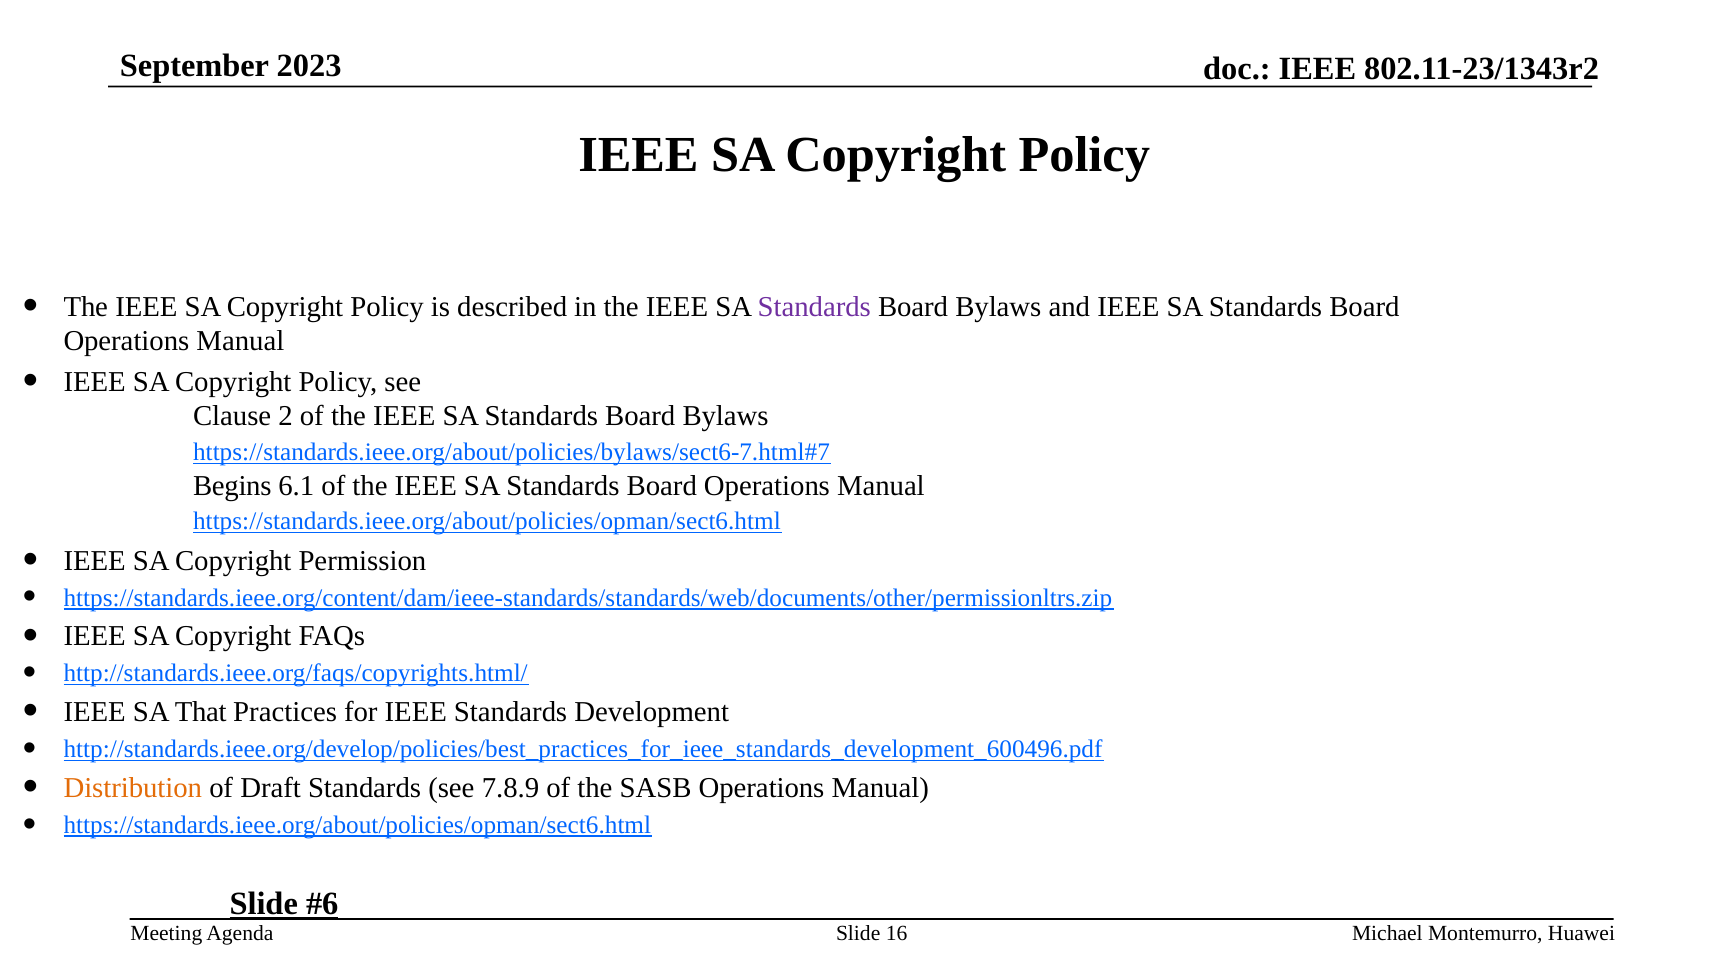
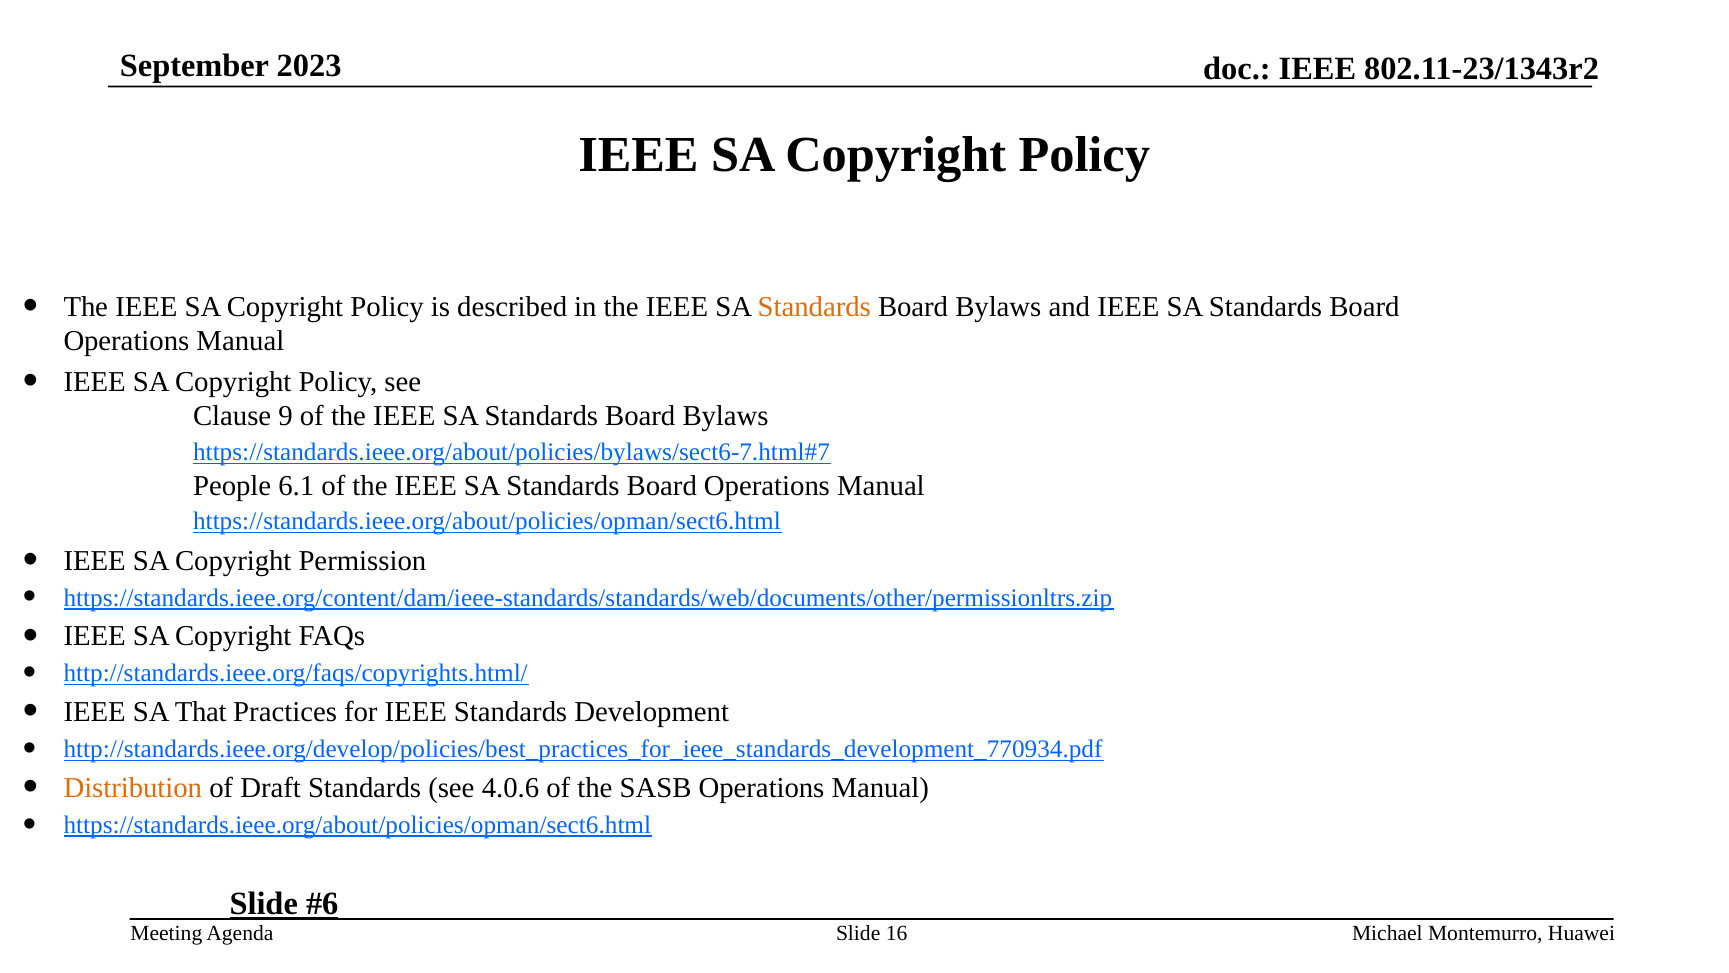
Standards colour: purple -> orange (814, 307)
2: 2 -> 9 (286, 416)
Begins: Begins -> People (232, 485)
http://standards.ieee.org/develop/policies/best_practices_for_ieee_standards_development_600496.pdf: http://standards.ieee.org/develop/policies/best_practices_for_ieee_standards_development_600496.pdf -> http://standards.ieee.org/develop/policies/best_practices_for_ieee_standards_development_770934.pdf (583, 749)
7.8.9: 7.8.9 -> 4.0.6 (510, 787)
